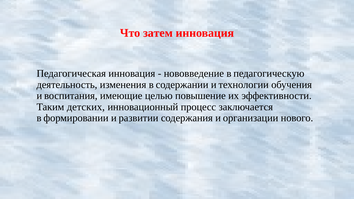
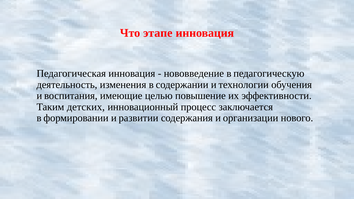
затем: затем -> этапе (158, 33)
